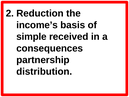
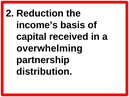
simple: simple -> capital (31, 37)
consequences: consequences -> overwhelming (50, 48)
